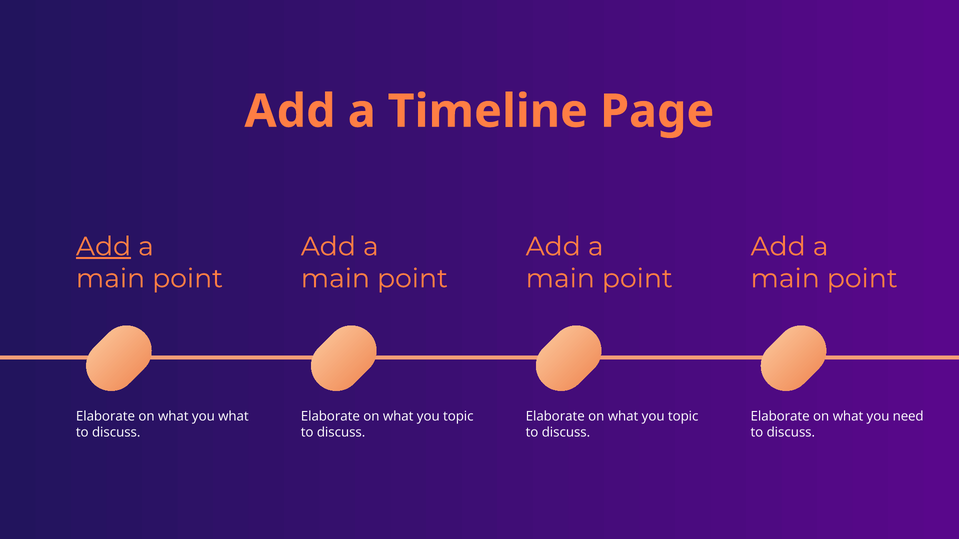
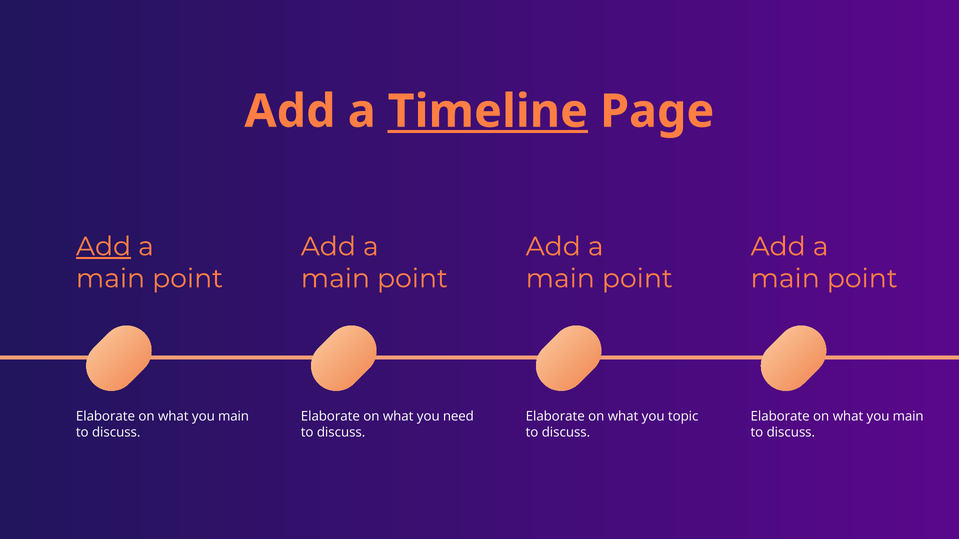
Timeline underline: none -> present (488, 112)
what: what -> main (233, 417)
topic: topic -> need (458, 417)
need: need -> main (908, 417)
